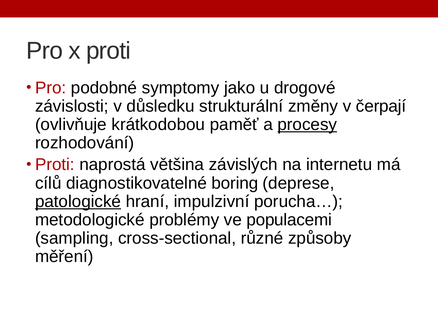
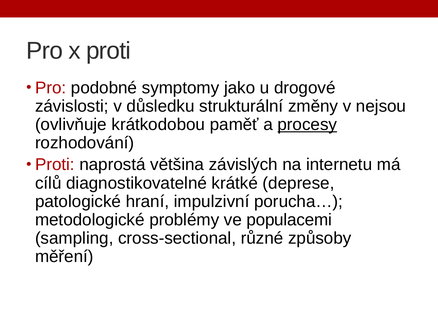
čerpají: čerpají -> nejsou (381, 106)
boring: boring -> krátké (235, 183)
patologické underline: present -> none (78, 202)
